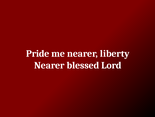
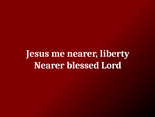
Pride: Pride -> Jesus (38, 53)
